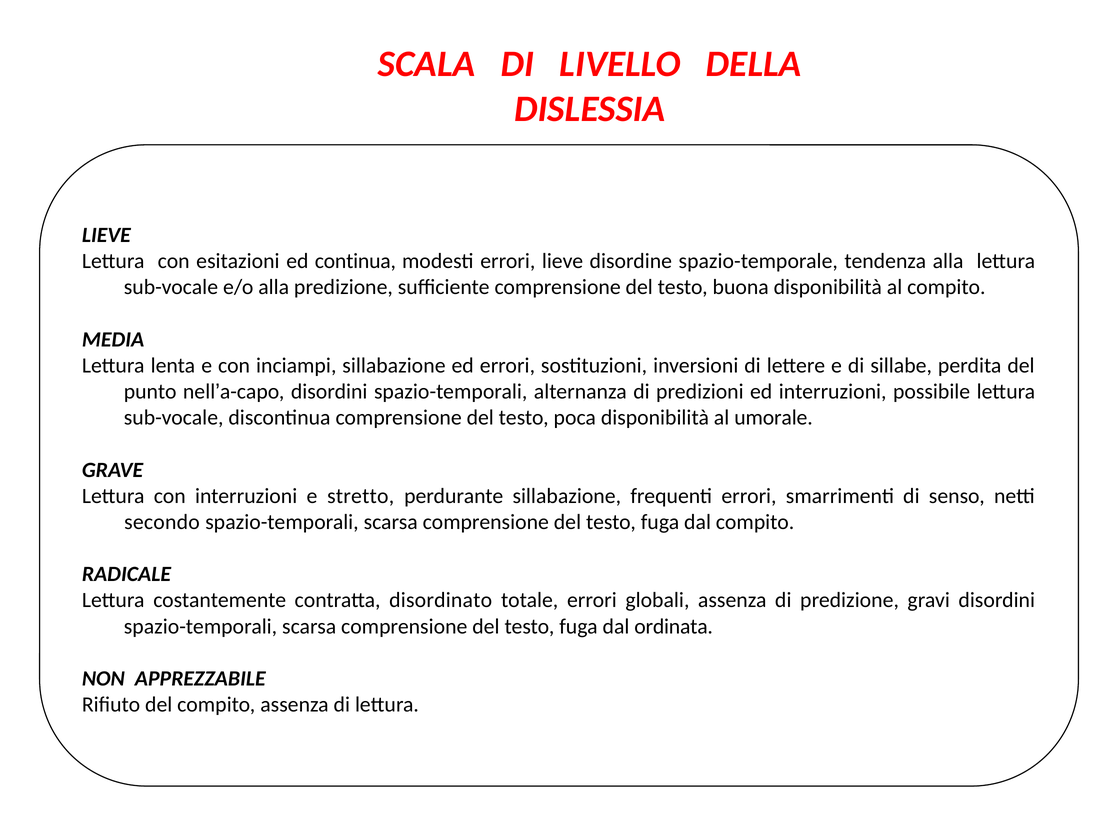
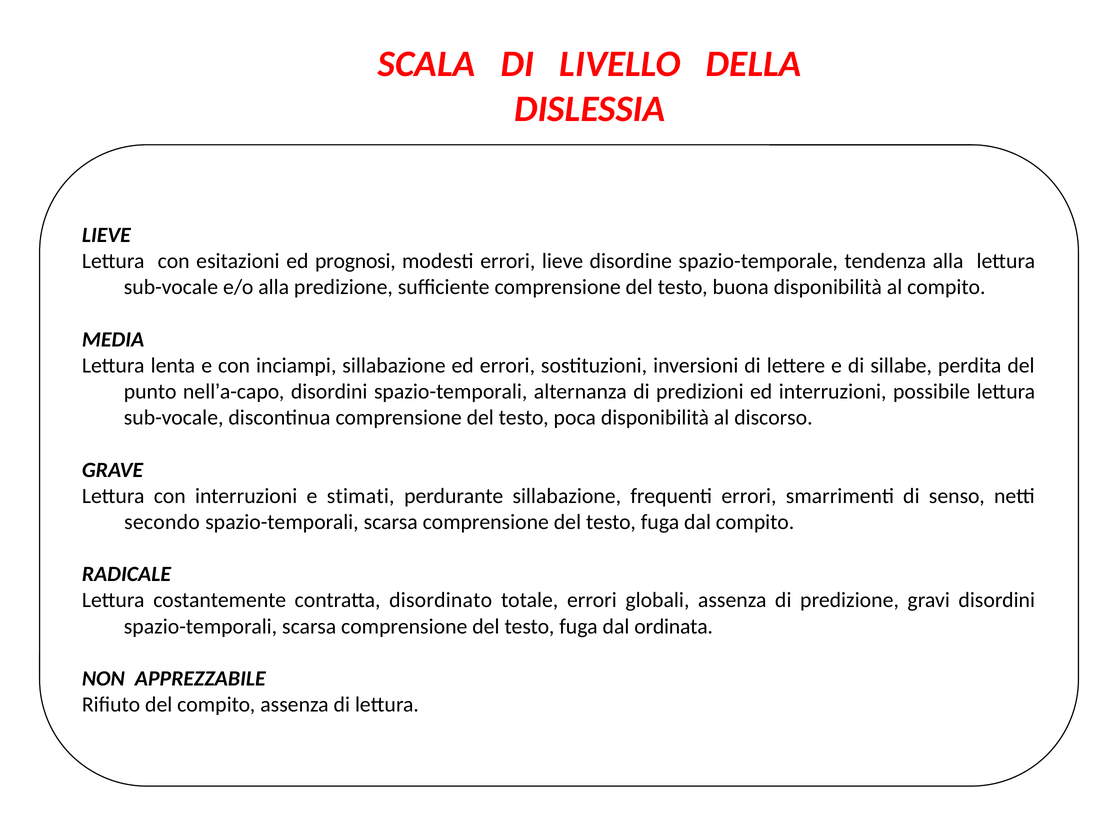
continua: continua -> prognosi (355, 261)
umorale: umorale -> discorso (773, 418)
stretto: stretto -> stimati (361, 496)
